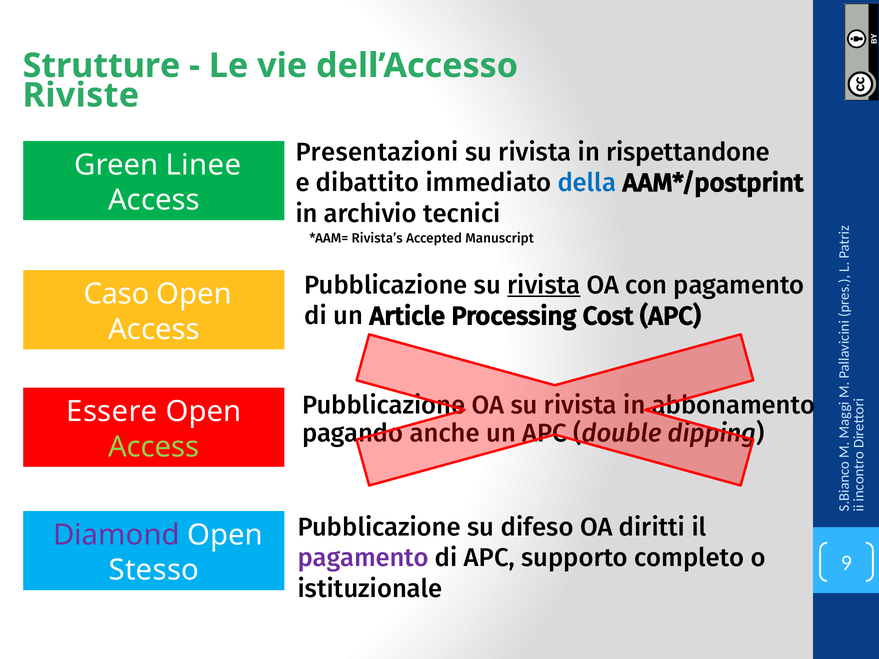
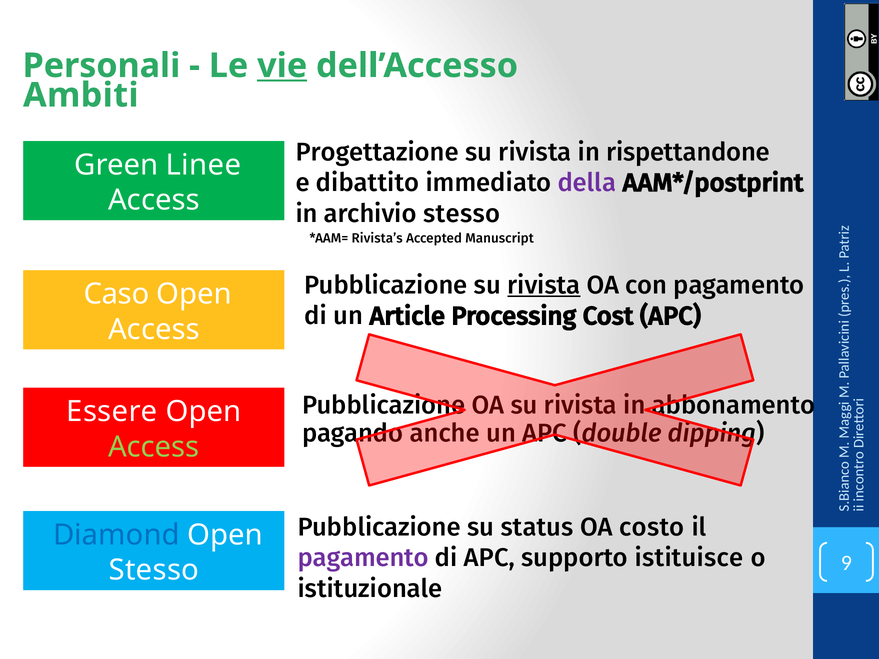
Strutture: Strutture -> Personali (101, 66)
vie underline: none -> present (282, 66)
Riviste: Riviste -> Ambiti (81, 95)
Presentazioni: Presentazioni -> Progettazione (377, 152)
della colour: blue -> purple (587, 183)
archivio tecnici: tecnici -> stesso (462, 214)
difeso: difeso -> status (537, 527)
diritti: diritti -> costo (652, 527)
Diamond colour: purple -> blue (116, 535)
completo: completo -> istituisce (689, 558)
